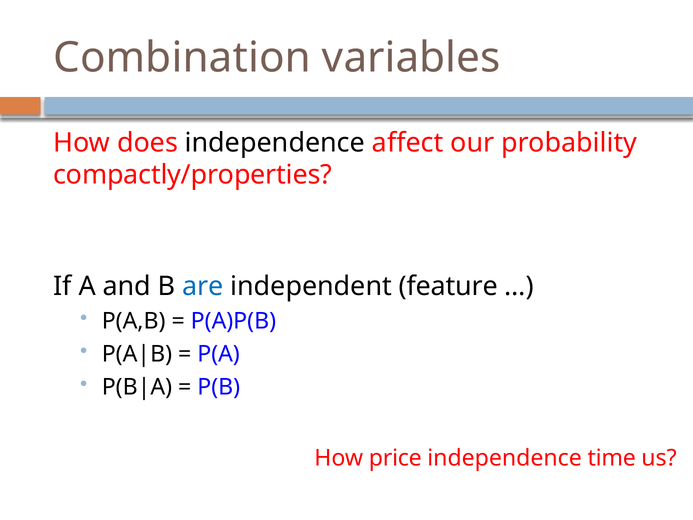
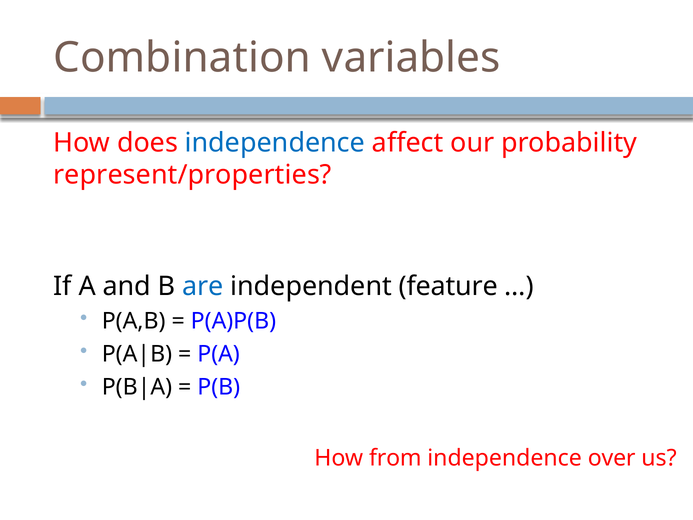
independence colour: black -> blue (275, 143)
compactly/properties: compactly/properties -> represent/properties (192, 175)
price: price -> from (395, 458)
time: time -> over (612, 458)
